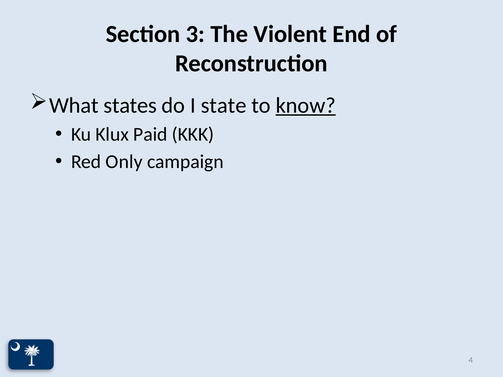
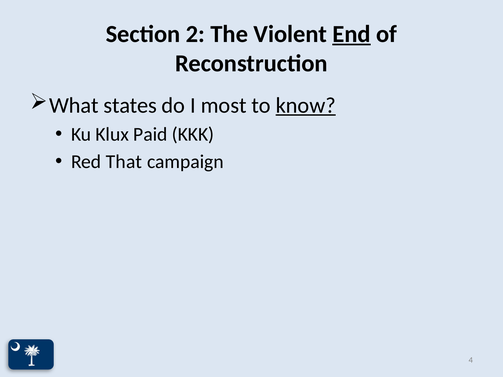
3: 3 -> 2 (195, 34)
End underline: none -> present (352, 34)
state: state -> most (224, 106)
Only: Only -> That (124, 162)
